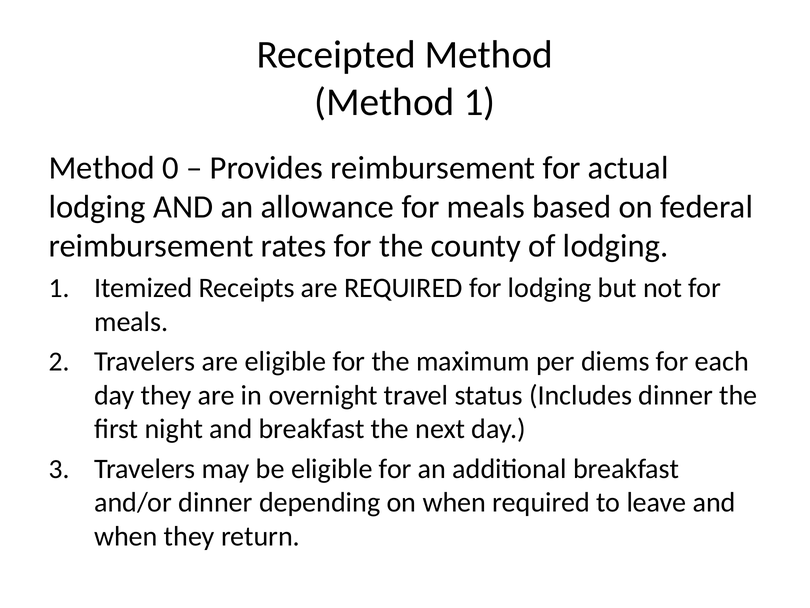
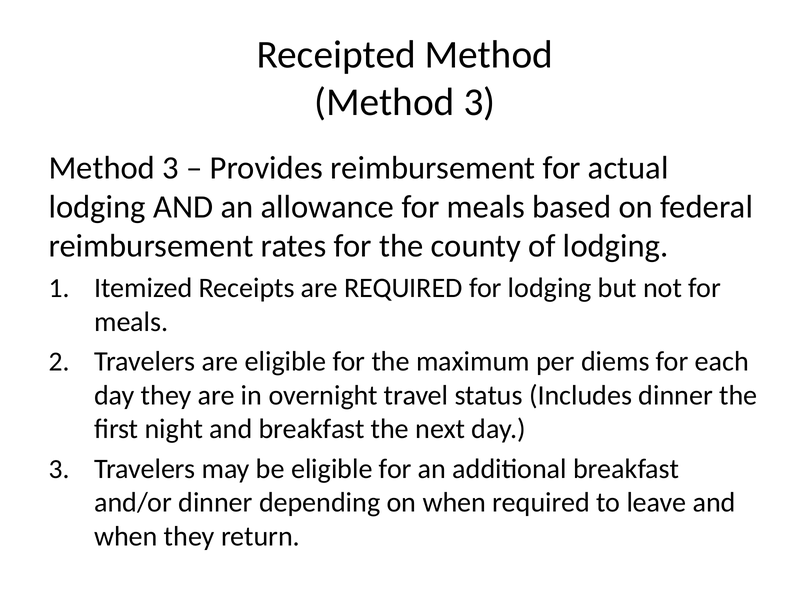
1: 1 -> 3 (479, 102)
0: 0 -> 3 (171, 168)
